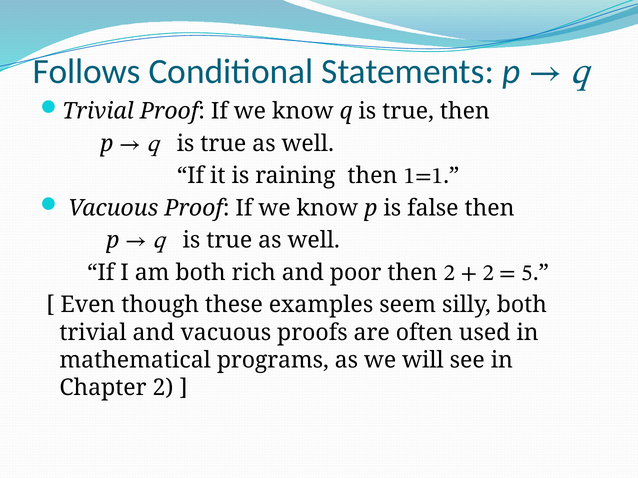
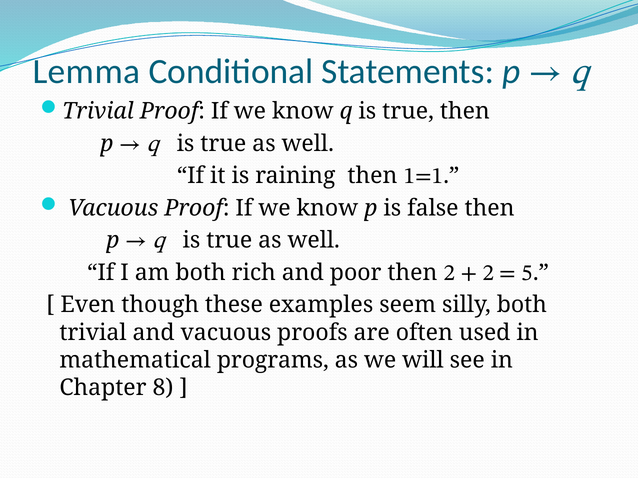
Follows: Follows -> Lemma (86, 72)
Chapter 2: 2 -> 8 (163, 388)
